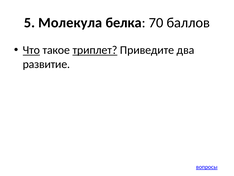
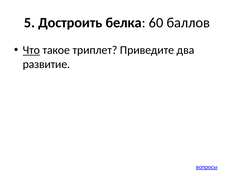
Молекула: Молекула -> Достроить (70, 23)
70: 70 -> 60 (156, 23)
триплет underline: present -> none (95, 50)
